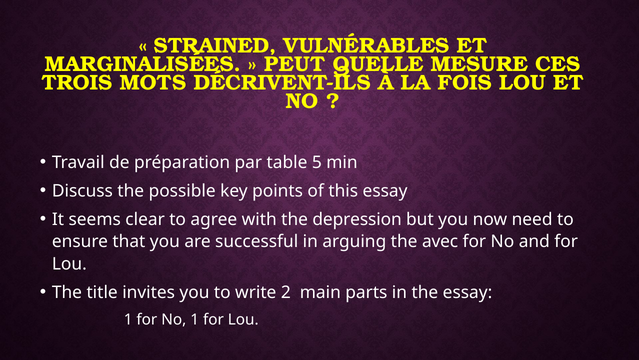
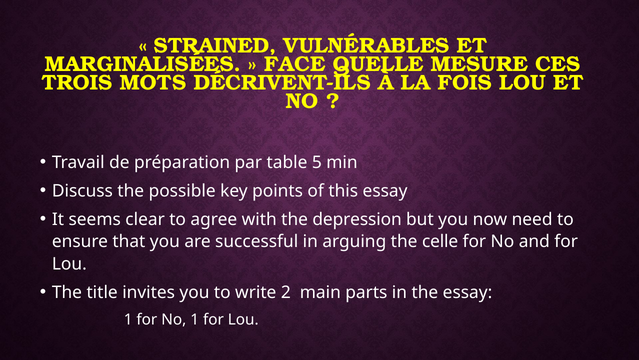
PEUT: PEUT -> FACE (295, 64)
avec: avec -> celle (440, 241)
